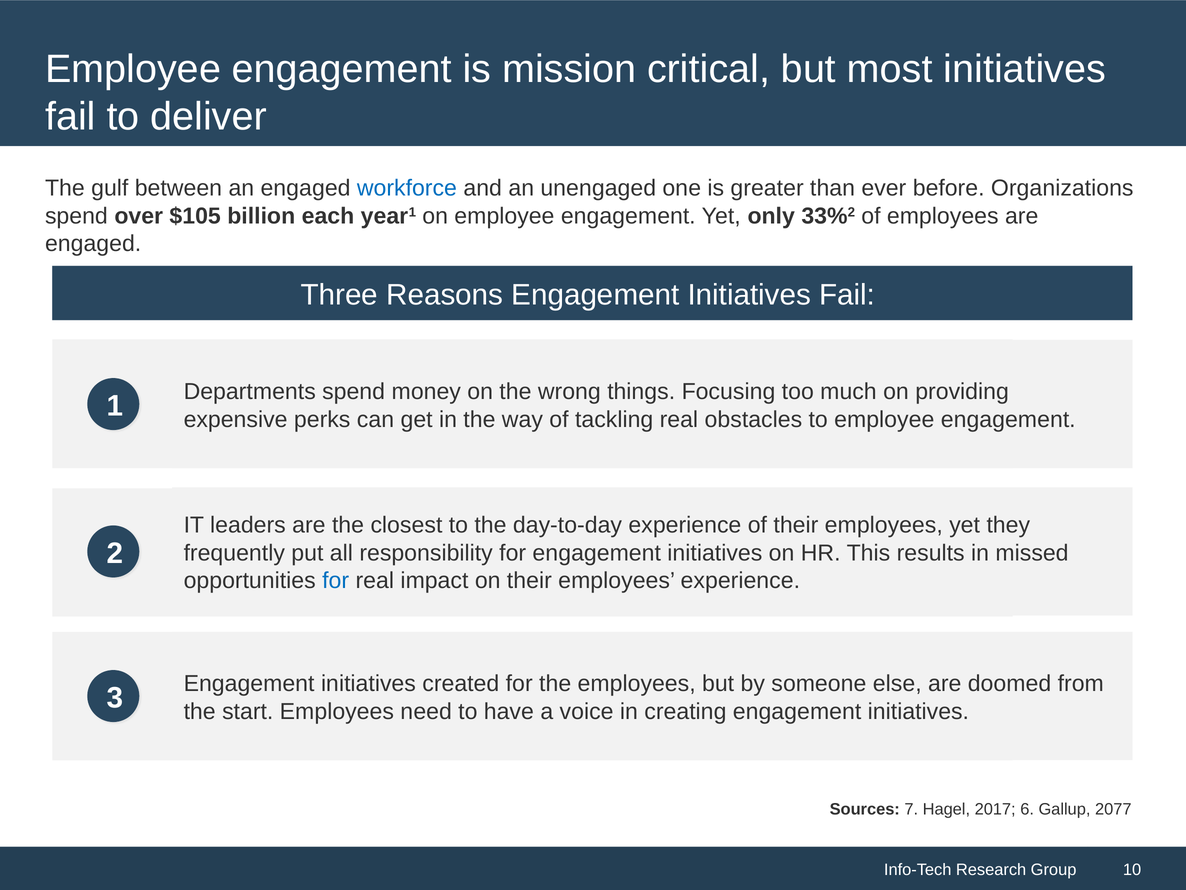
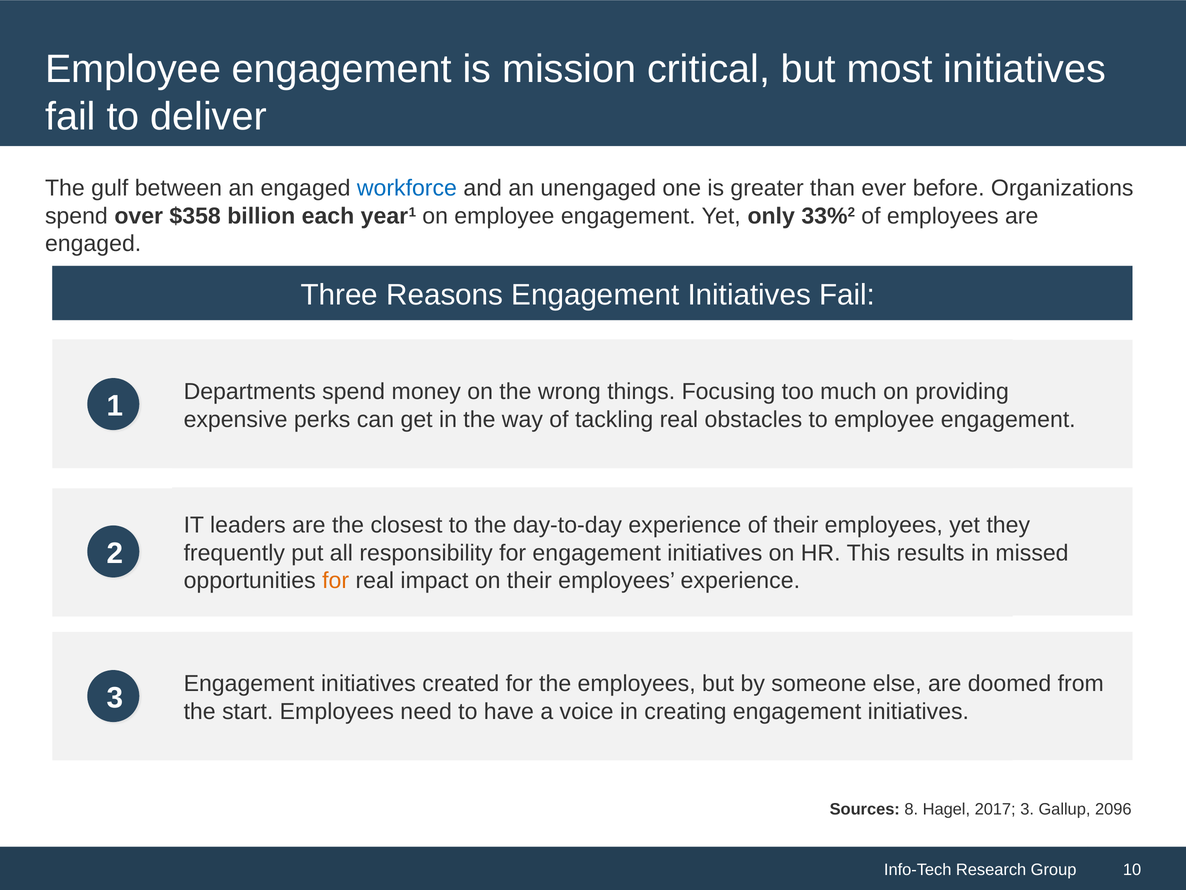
$105: $105 -> $358 (195, 216)
for colour: blue -> orange (336, 580)
7: 7 -> 8 (911, 809)
2017 6: 6 -> 3 (1027, 809)
2077: 2077 -> 2096 (1113, 809)
